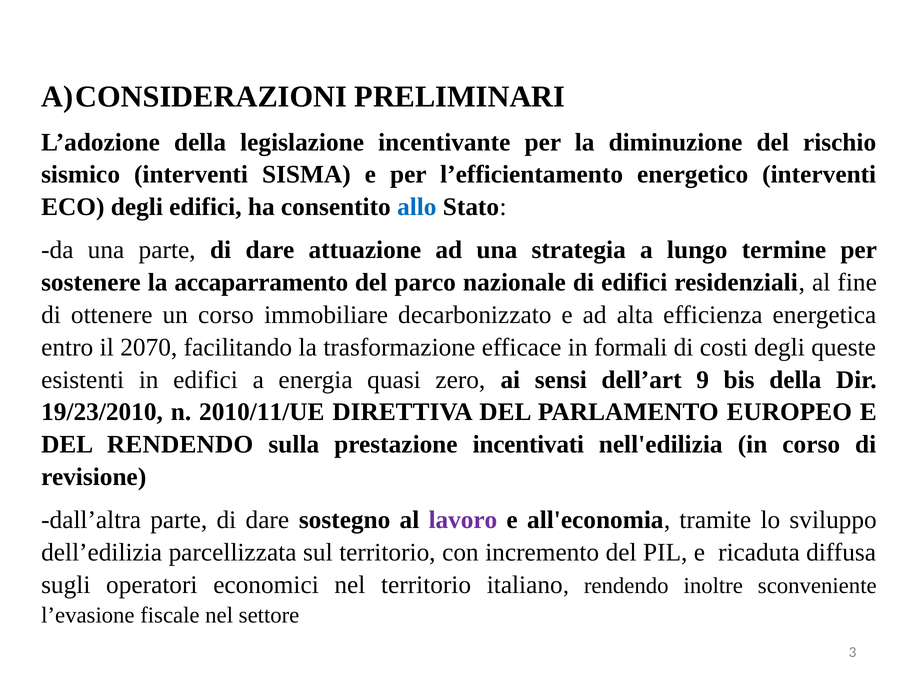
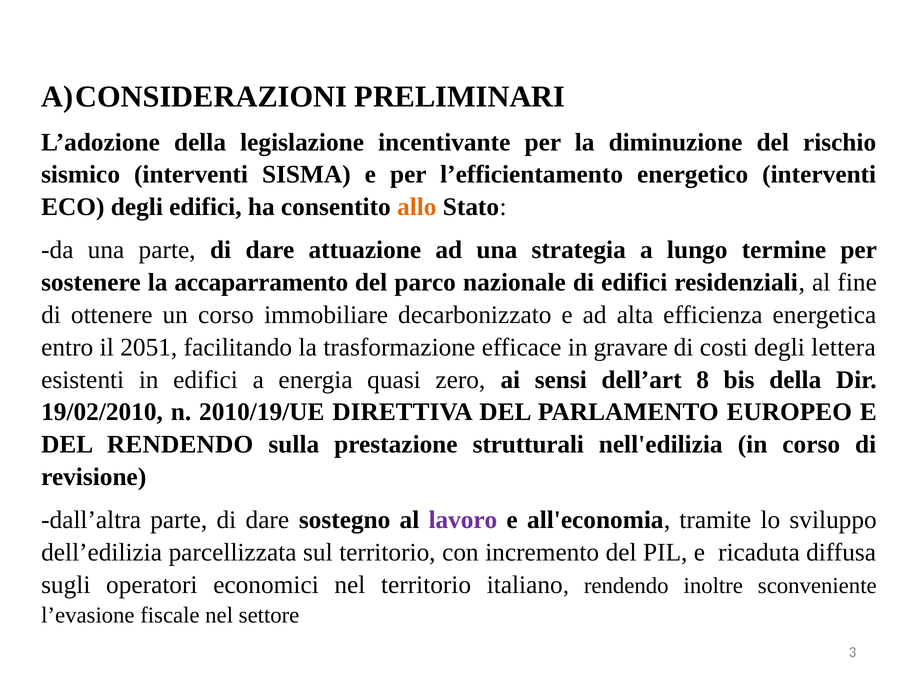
allo colour: blue -> orange (417, 207)
2070: 2070 -> 2051 (149, 347)
formali: formali -> gravare (631, 347)
queste: queste -> lettera (844, 347)
9: 9 -> 8 (703, 380)
19/23/2010: 19/23/2010 -> 19/02/2010 (102, 412)
2010/11/UE: 2010/11/UE -> 2010/19/UE (262, 412)
incentivati: incentivati -> strutturali (528, 445)
